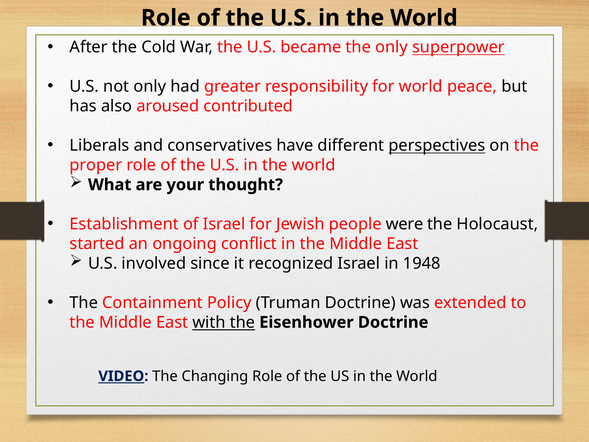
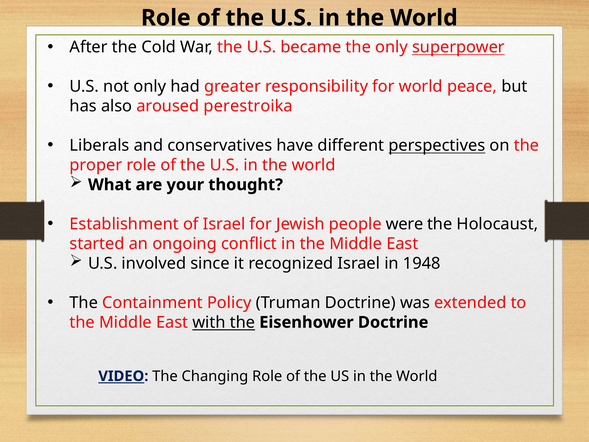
contributed: contributed -> perestroika (248, 106)
